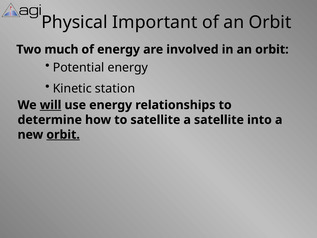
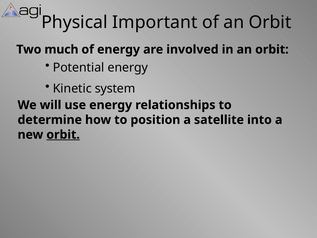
station: station -> system (115, 89)
will underline: present -> none (51, 105)
to satellite: satellite -> position (155, 120)
